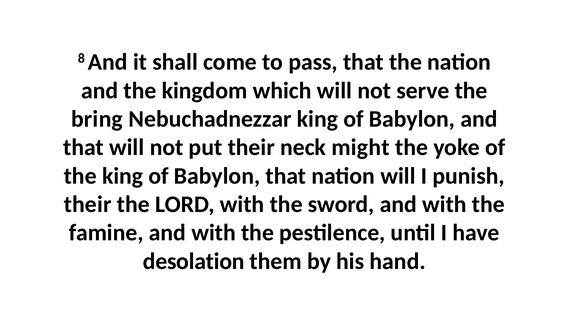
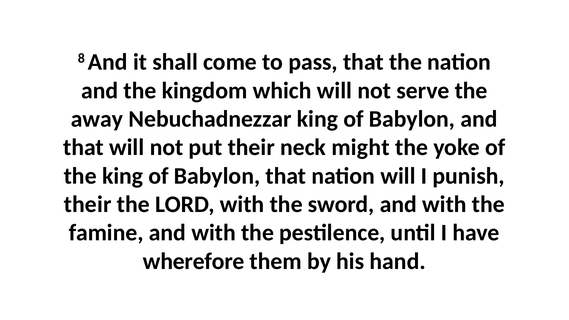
bring: bring -> away (97, 119)
desolation: desolation -> wherefore (194, 261)
